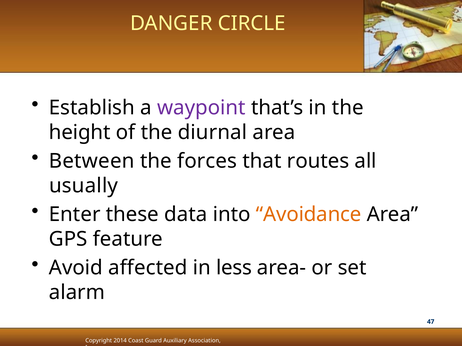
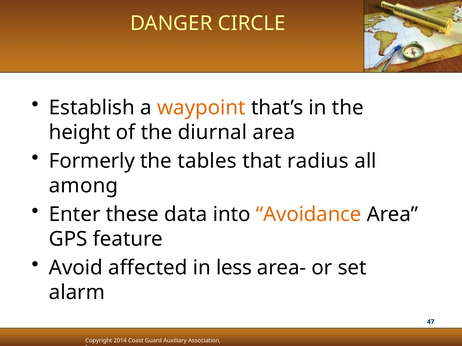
waypoint colour: purple -> orange (201, 108)
Between: Between -> Formerly (92, 161)
forces: forces -> tables (207, 161)
routes: routes -> radius (318, 161)
usually: usually -> among (84, 186)
